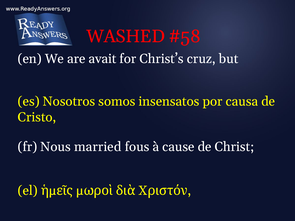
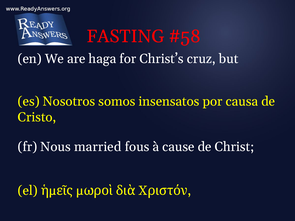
WASHED: WASHED -> FASTING (126, 36)
avait: avait -> haga (102, 59)
